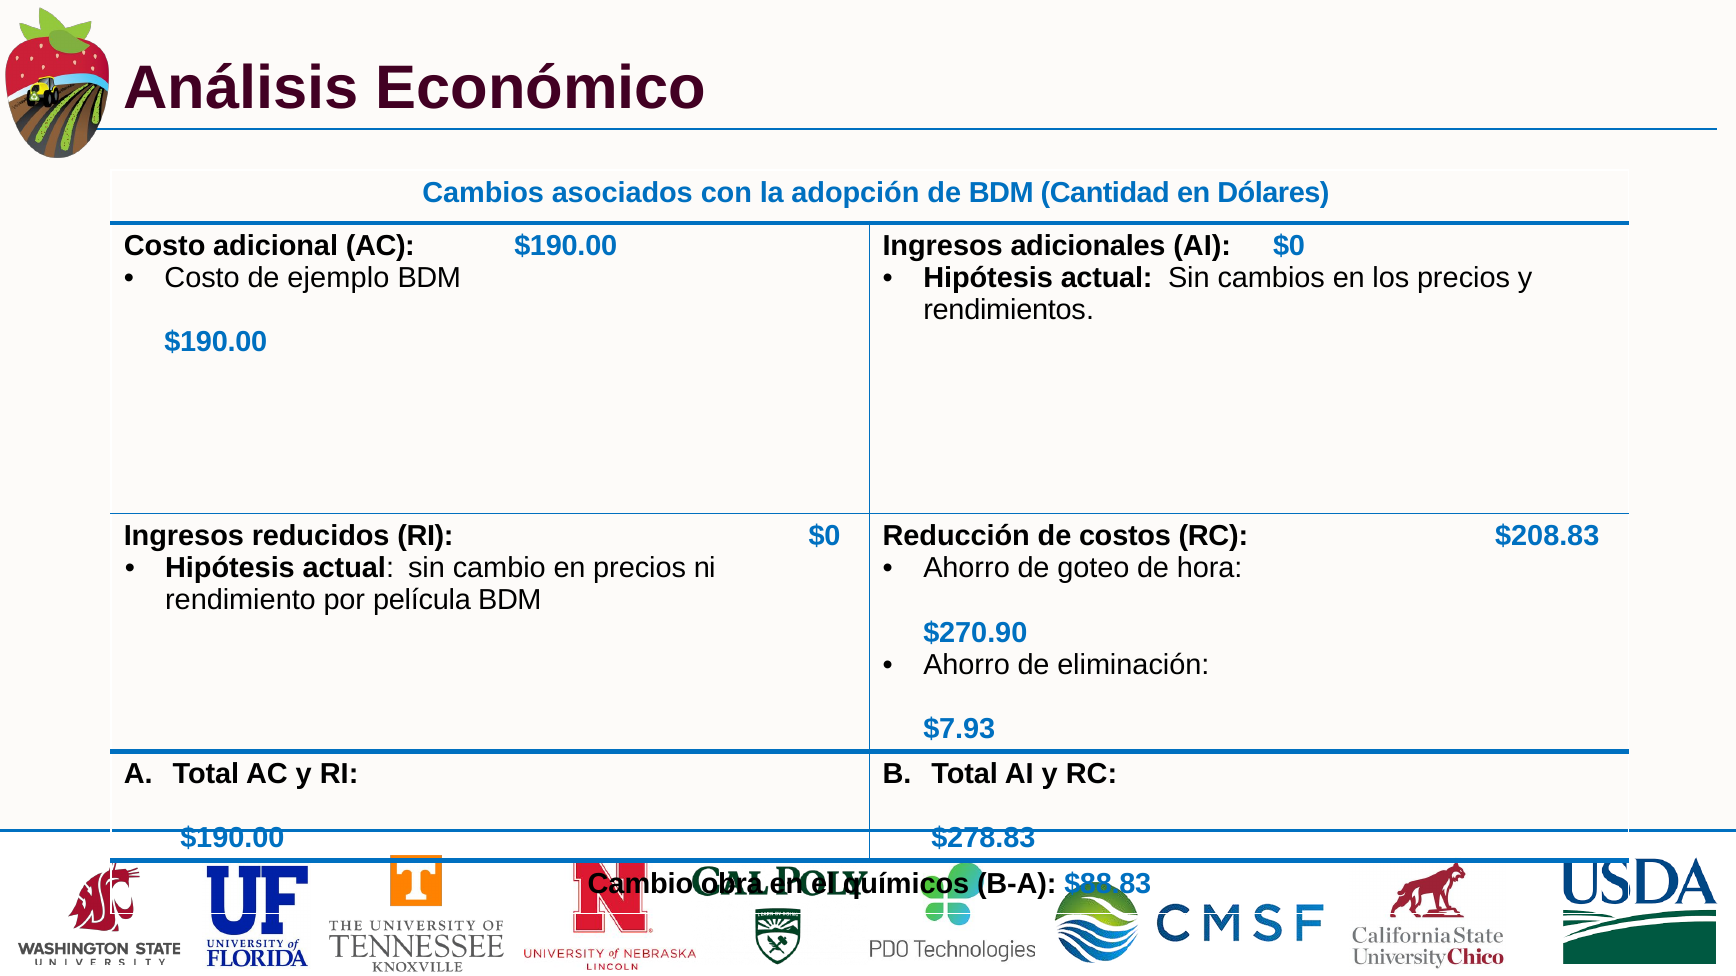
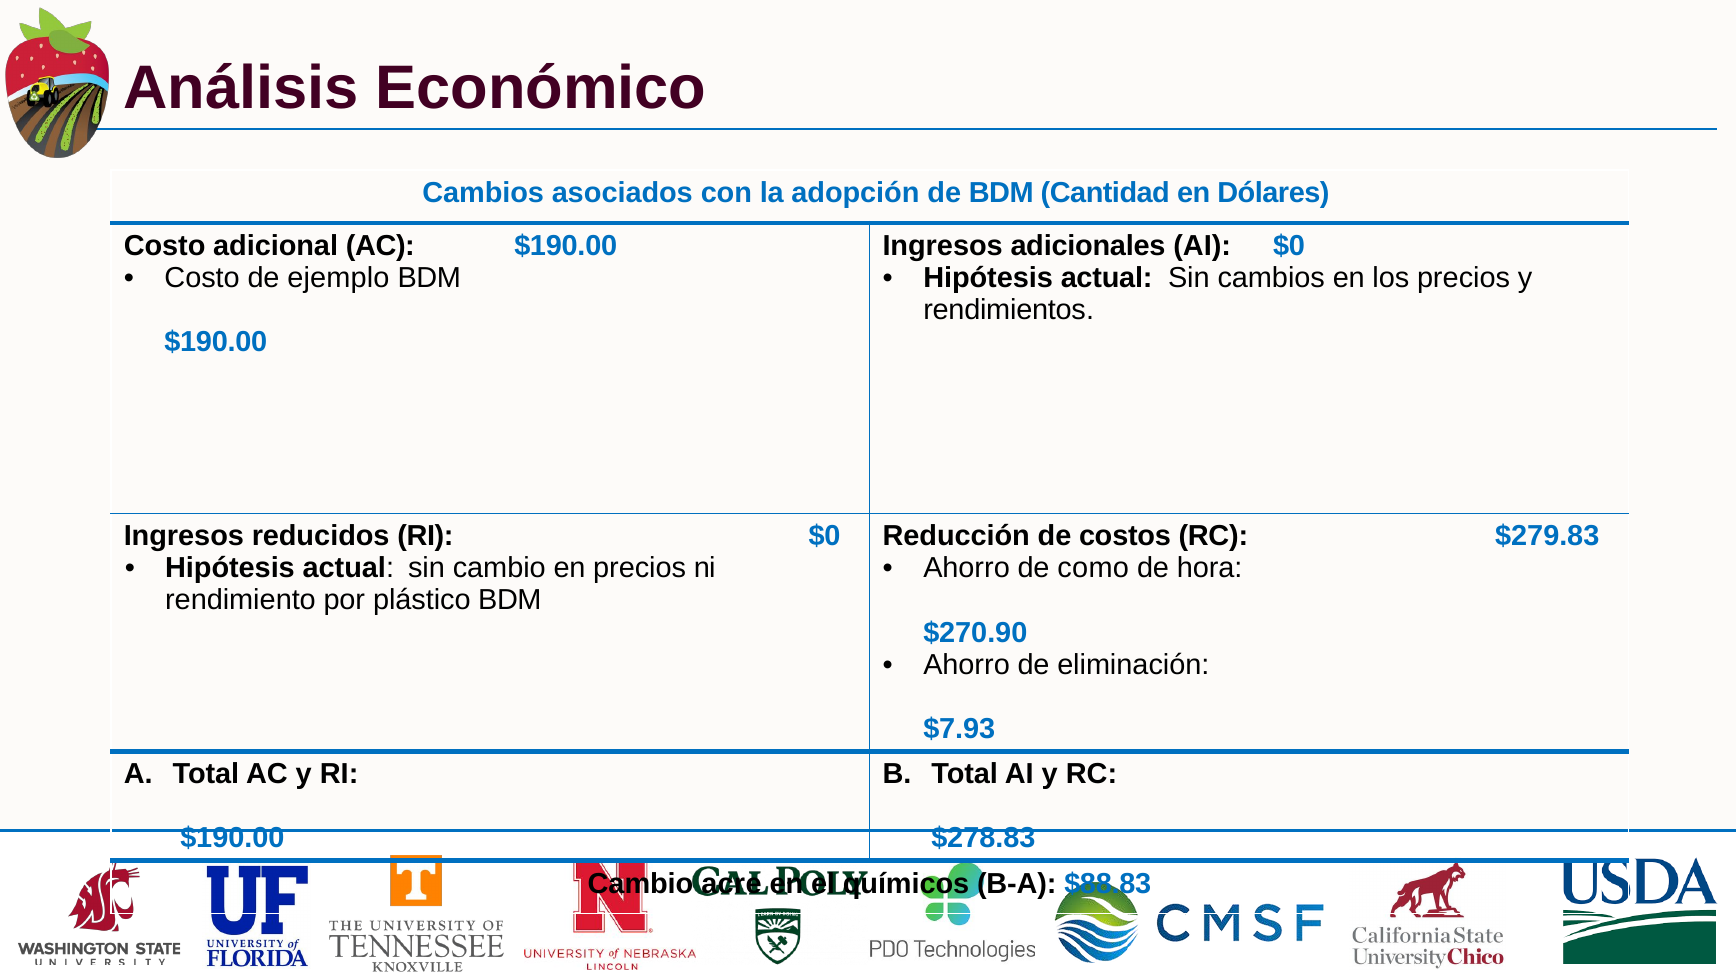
$208.83: $208.83 -> $279.83 (1547, 536)
goteo: goteo -> como (1093, 569)
película: película -> plástico (422, 601)
obra: obra -> acre (731, 884)
